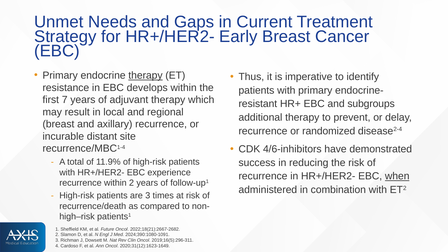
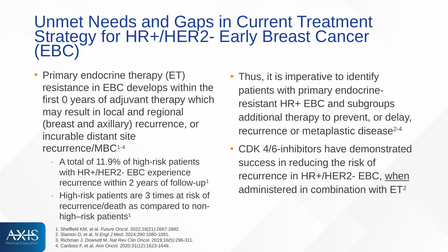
therapy underline: present -> none (145, 76)
7: 7 -> 0 (65, 100)
randomized: randomized -> metaplastic (329, 131)
